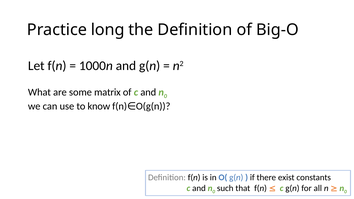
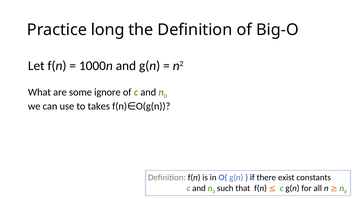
matrix: matrix -> ignore (107, 92)
know: know -> takes (99, 106)
